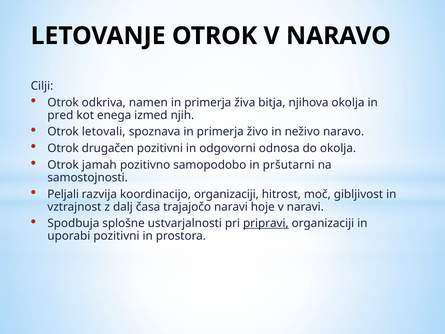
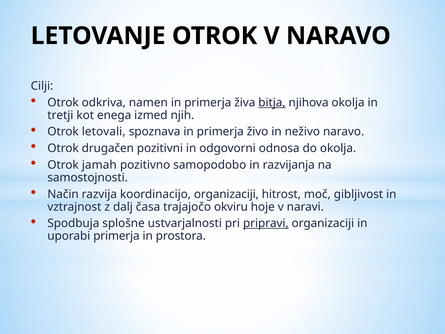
bitja underline: none -> present (272, 102)
pred: pred -> tretji (60, 115)
pršutarni: pršutarni -> razvijanja (289, 165)
Peljali: Peljali -> Način (63, 194)
trajajočo naravi: naravi -> okviru (231, 207)
uporabi pozitivni: pozitivni -> primerja (116, 236)
